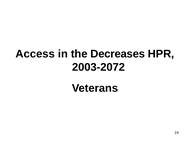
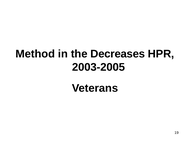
Access: Access -> Method (35, 54)
2003-2072: 2003-2072 -> 2003-2005 (99, 67)
